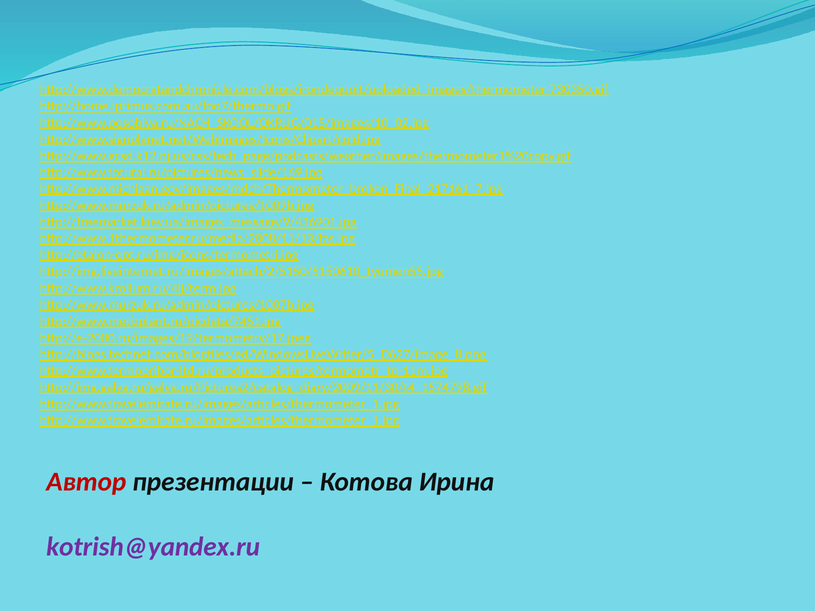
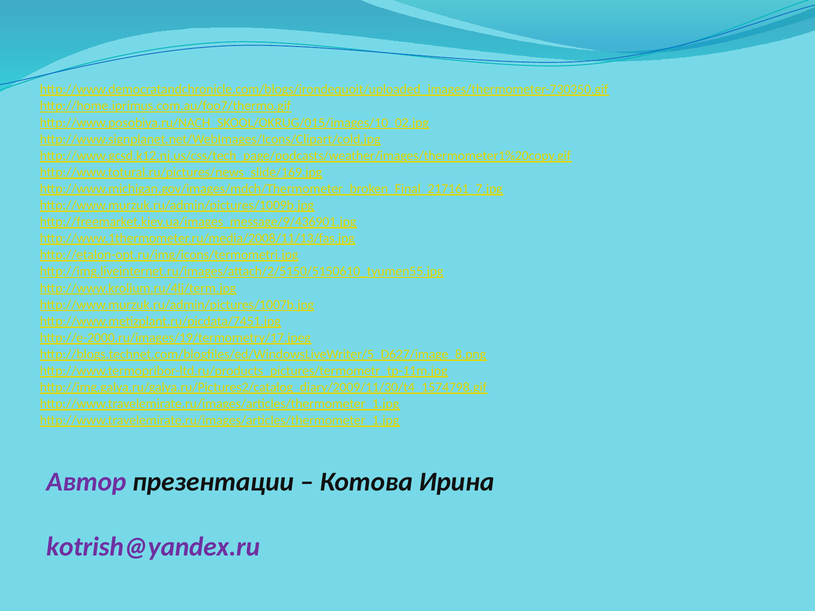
Автор colour: red -> purple (86, 482)
